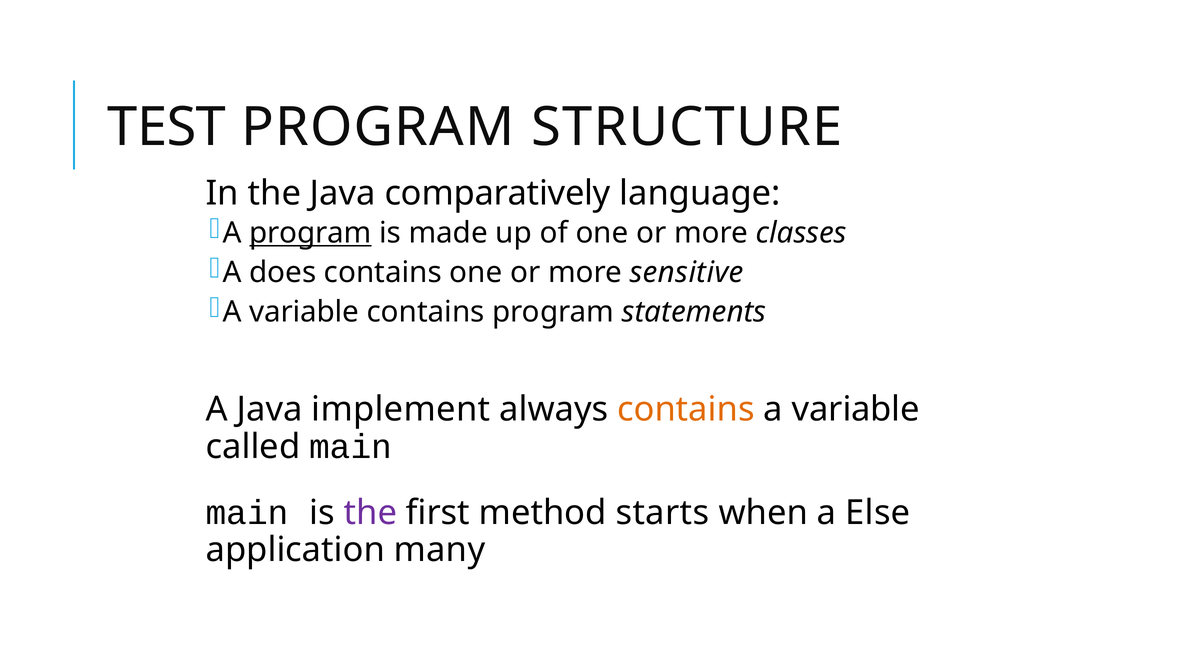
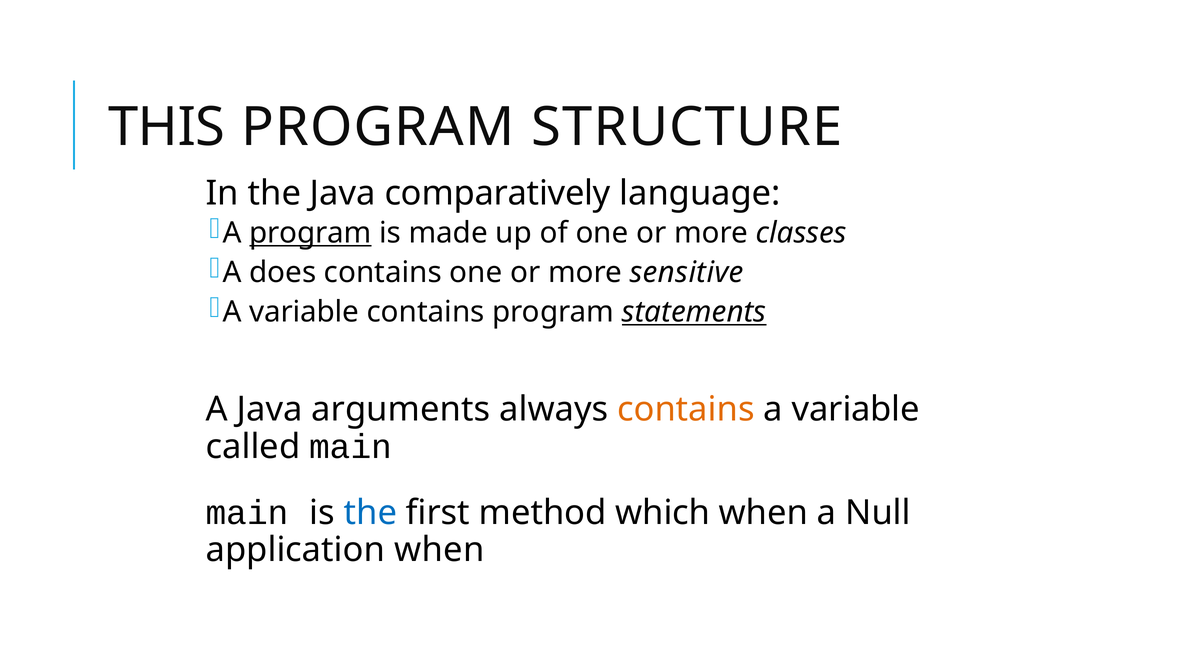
TEST: TEST -> THIS (167, 127)
statements underline: none -> present (694, 312)
implement: implement -> arguments (401, 409)
the colour: purple -> blue (370, 512)
starts: starts -> which (663, 512)
Else: Else -> Null (878, 512)
application many: many -> when (439, 550)
